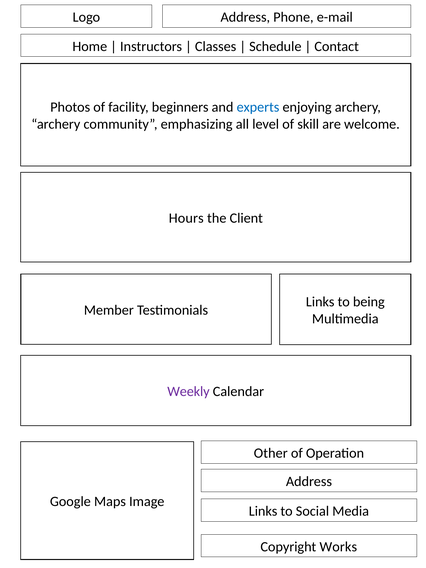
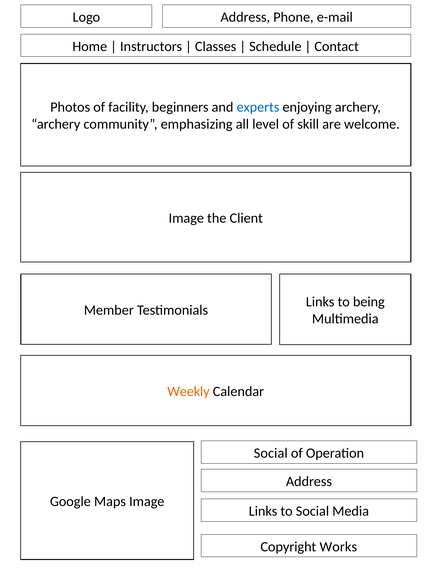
Hours: Hours -> Image (186, 218)
Weekly colour: purple -> orange (188, 391)
Other: Other -> Social (271, 453)
